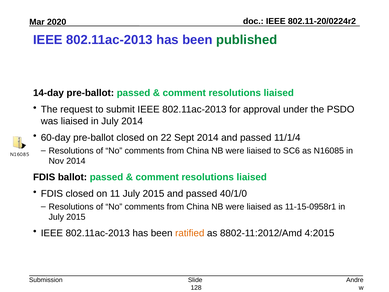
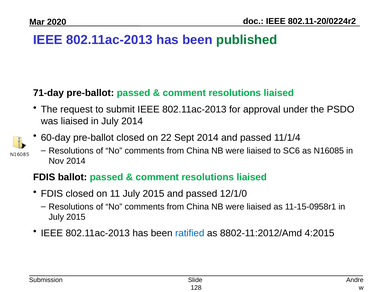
14-day: 14-day -> 71-day (48, 93)
40/1/0: 40/1/0 -> 12/1/0 (233, 193)
ratified colour: orange -> blue (190, 233)
